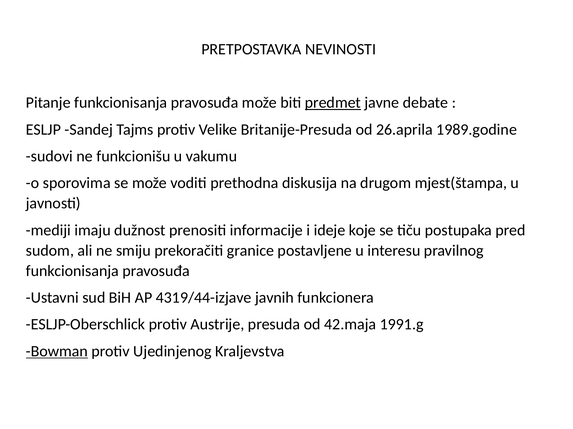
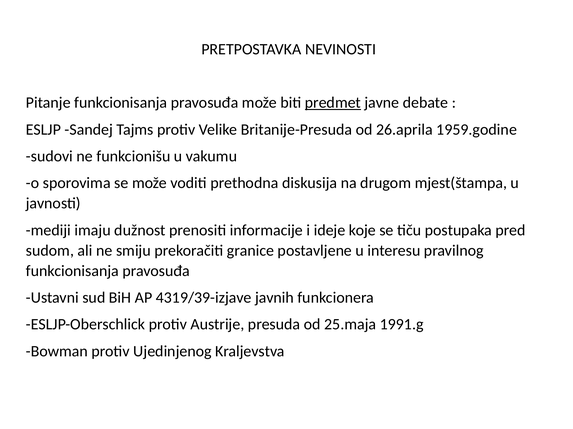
1989.godine: 1989.godine -> 1959.godine (477, 130)
4319/44-izjave: 4319/44-izjave -> 4319/39-izjave (204, 298)
42.maja: 42.maja -> 25.maja (350, 325)
Bowman underline: present -> none (57, 352)
